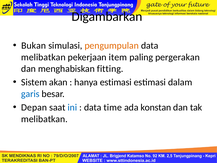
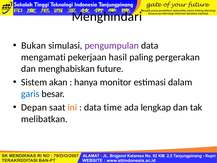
Digambarkan: Digambarkan -> Menghindari (107, 16)
pengumpulan colour: orange -> purple (112, 46)
melibatkan: melibatkan -> mengamati (43, 57)
item: item -> hasil (118, 57)
fitting: fitting -> future (110, 69)
hanya estimasi: estimasi -> monitor (116, 82)
ini colour: blue -> orange (72, 107)
konstan: konstan -> lengkap (156, 107)
